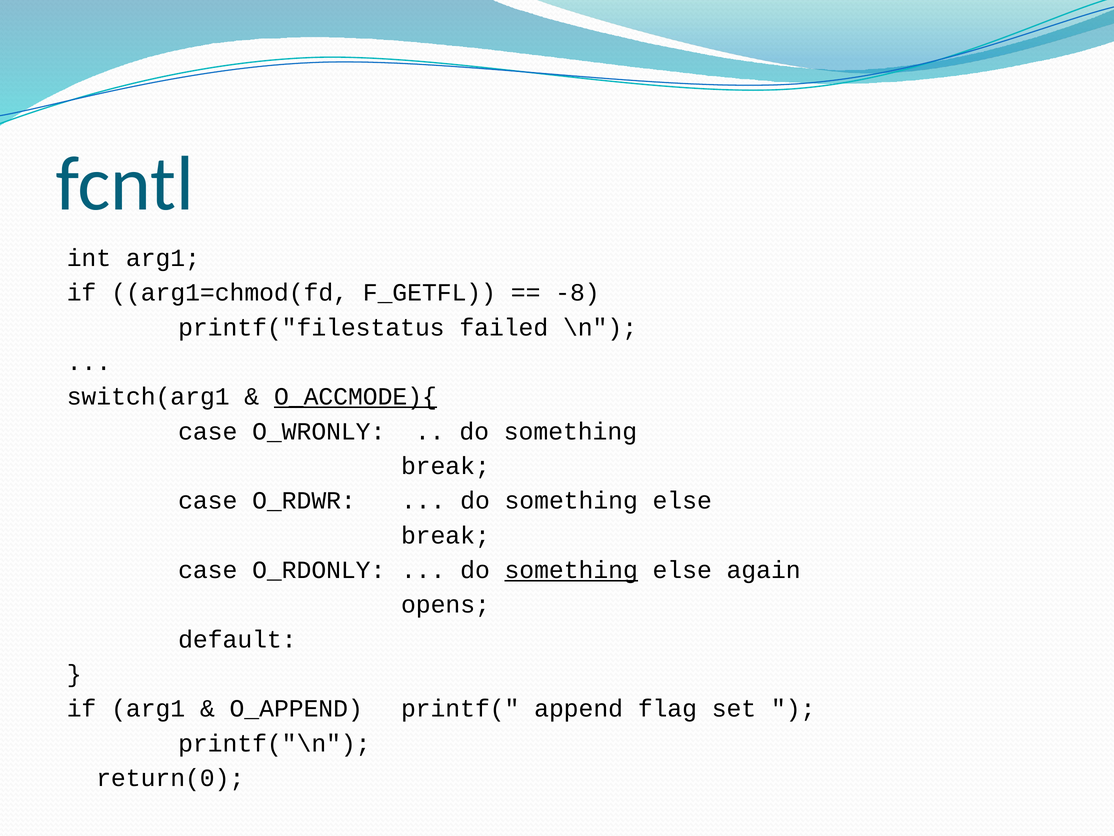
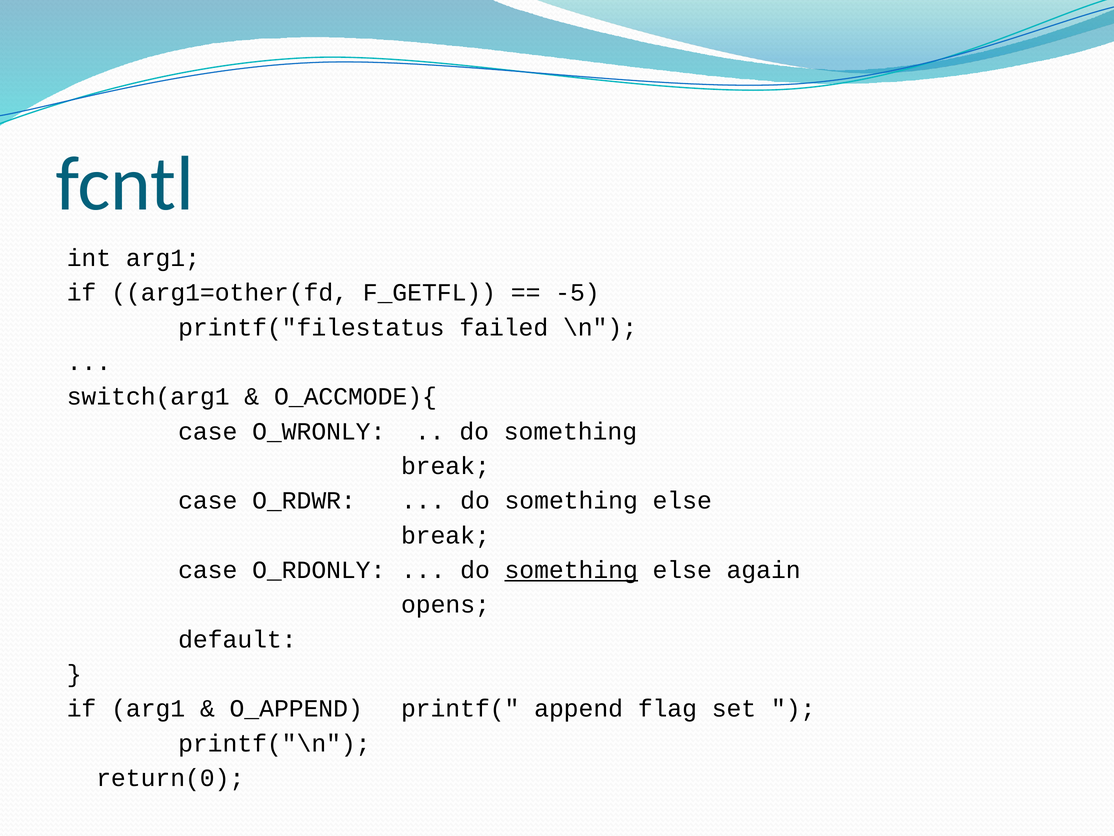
arg1=chmod(fd: arg1=chmod(fd -> arg1=other(fd (230, 293)
-8: -8 -> -5 (577, 293)
O_ACCMODE){ underline: present -> none (355, 396)
